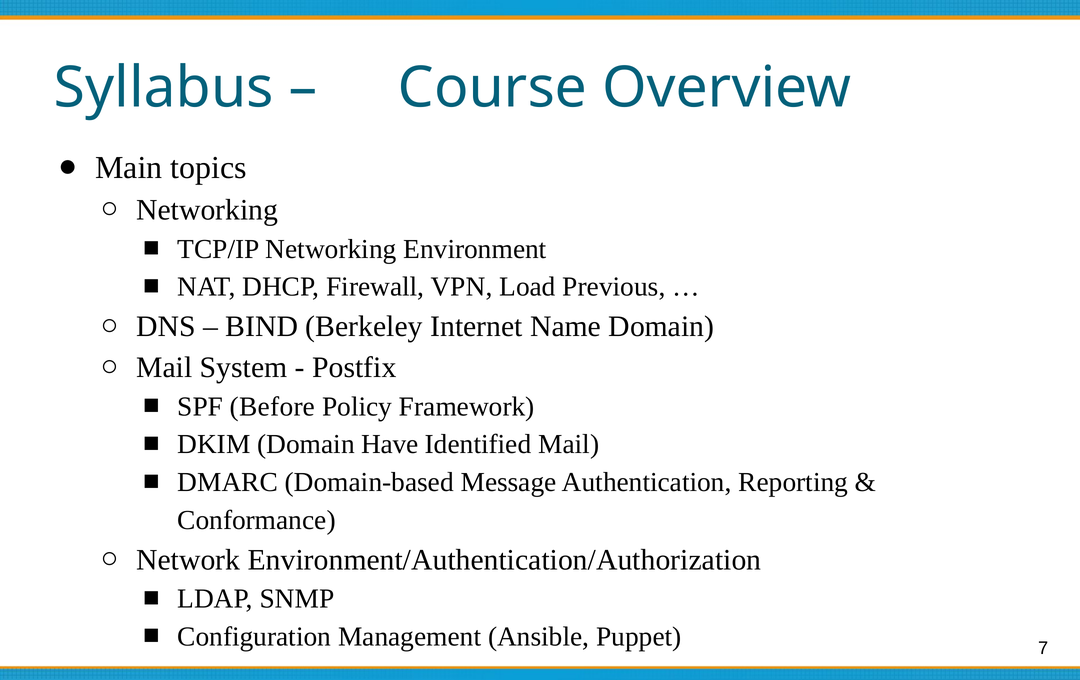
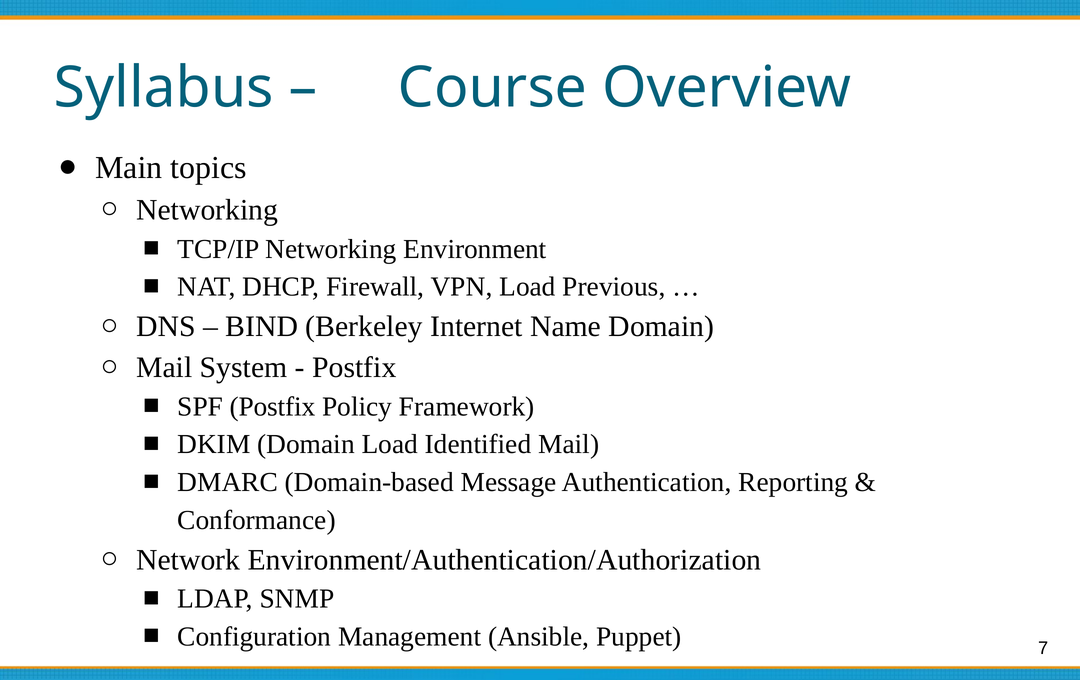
SPF Before: Before -> Postfix (273, 407)
Domain Have: Have -> Load (390, 445)
